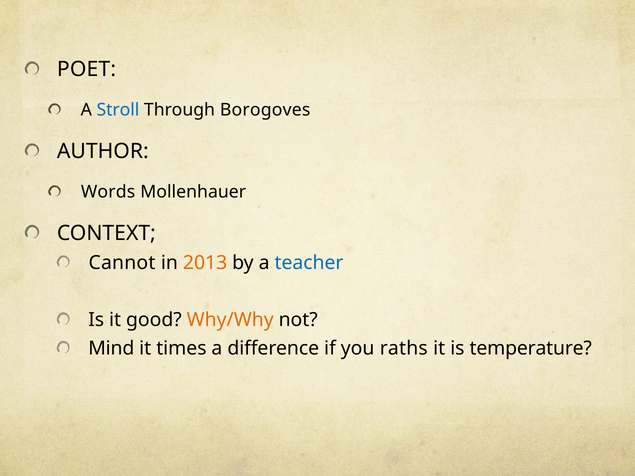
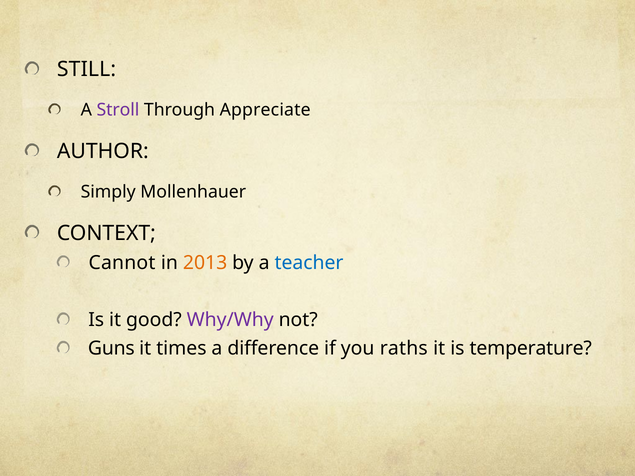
POET: POET -> STILL (87, 70)
Stroll colour: blue -> purple (118, 110)
Borogoves: Borogoves -> Appreciate (265, 110)
Words: Words -> Simply (108, 192)
Why/Why colour: orange -> purple (230, 320)
Mind: Mind -> Guns (111, 349)
